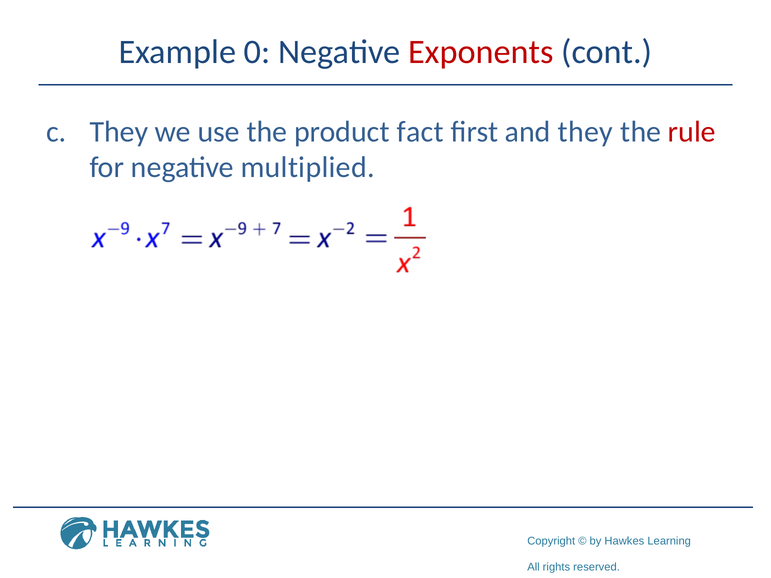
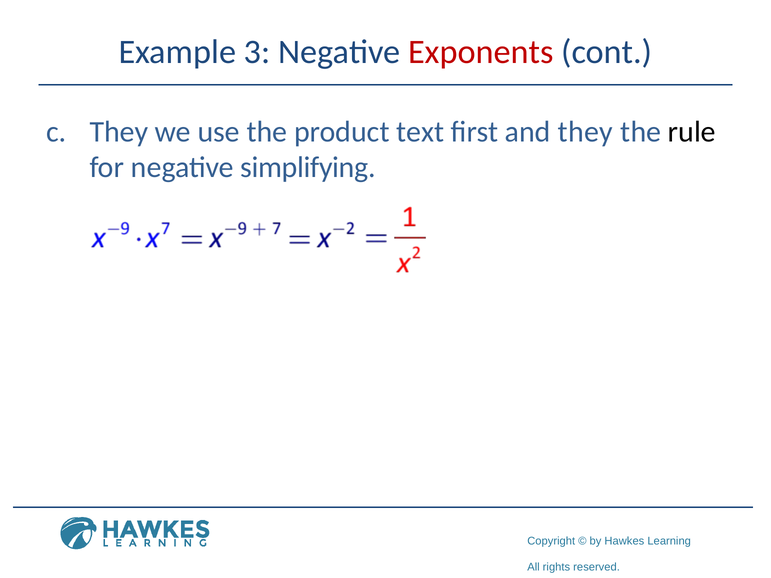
0: 0 -> 3 (257, 52)
fact: fact -> text (420, 132)
rule colour: red -> black (692, 132)
multiplied: multiplied -> simplifying (308, 168)
